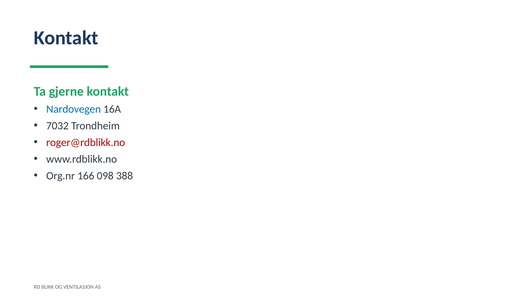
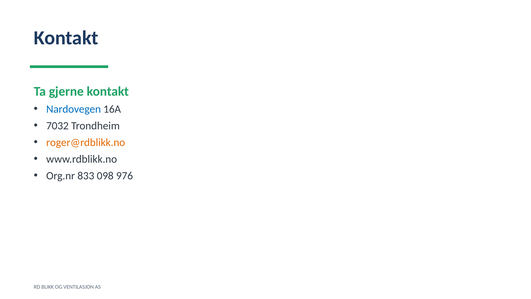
roger@rdblikk.no colour: red -> orange (86, 142)
166: 166 -> 833 (86, 176)
388: 388 -> 976 (125, 176)
